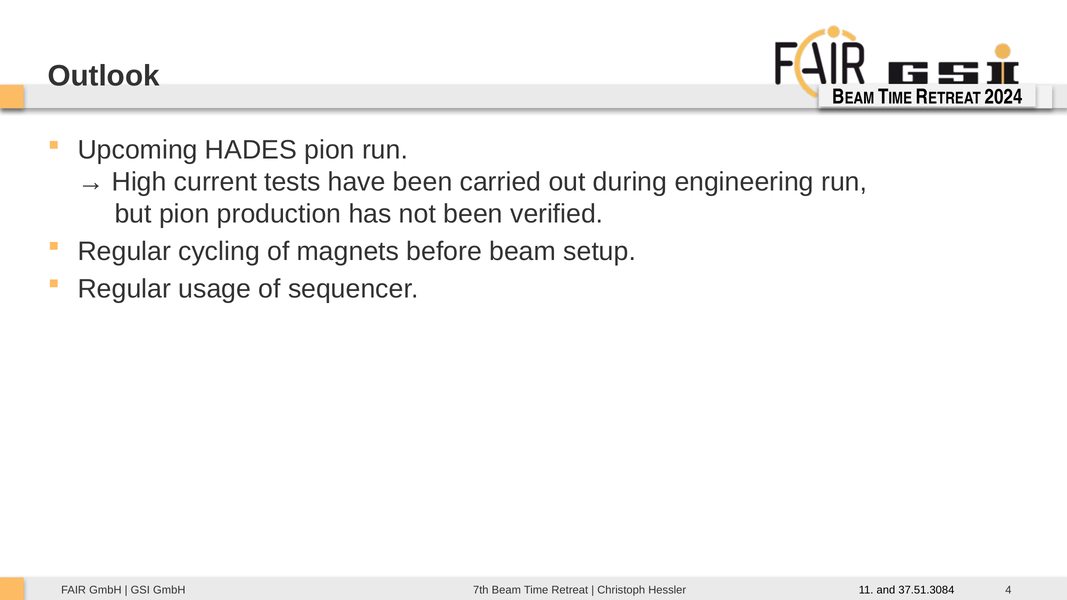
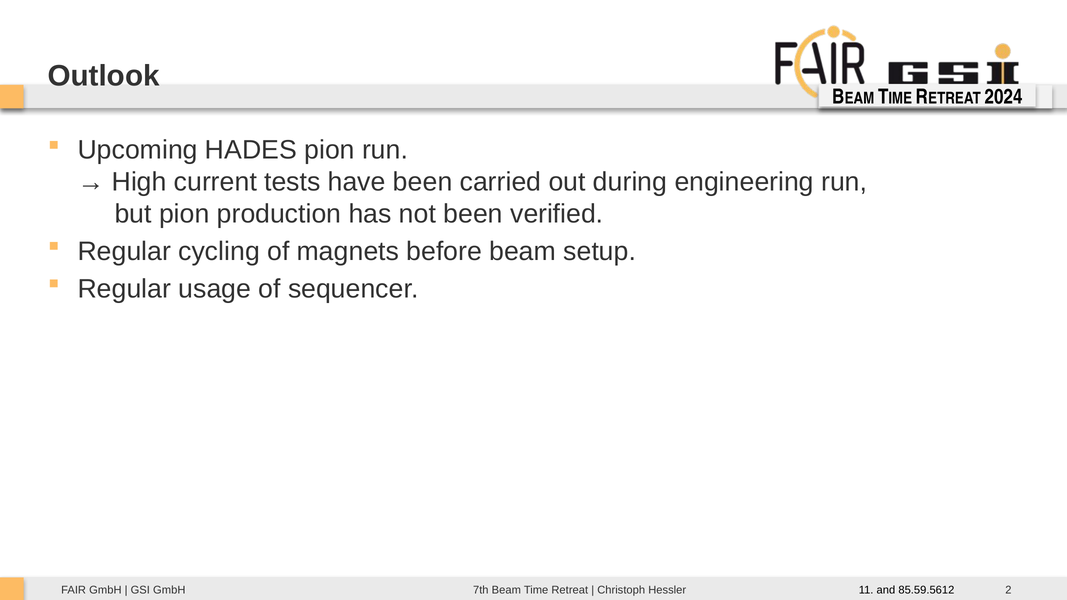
37.51.3084: 37.51.3084 -> 85.59.5612 (926, 590)
4: 4 -> 2 (1008, 590)
